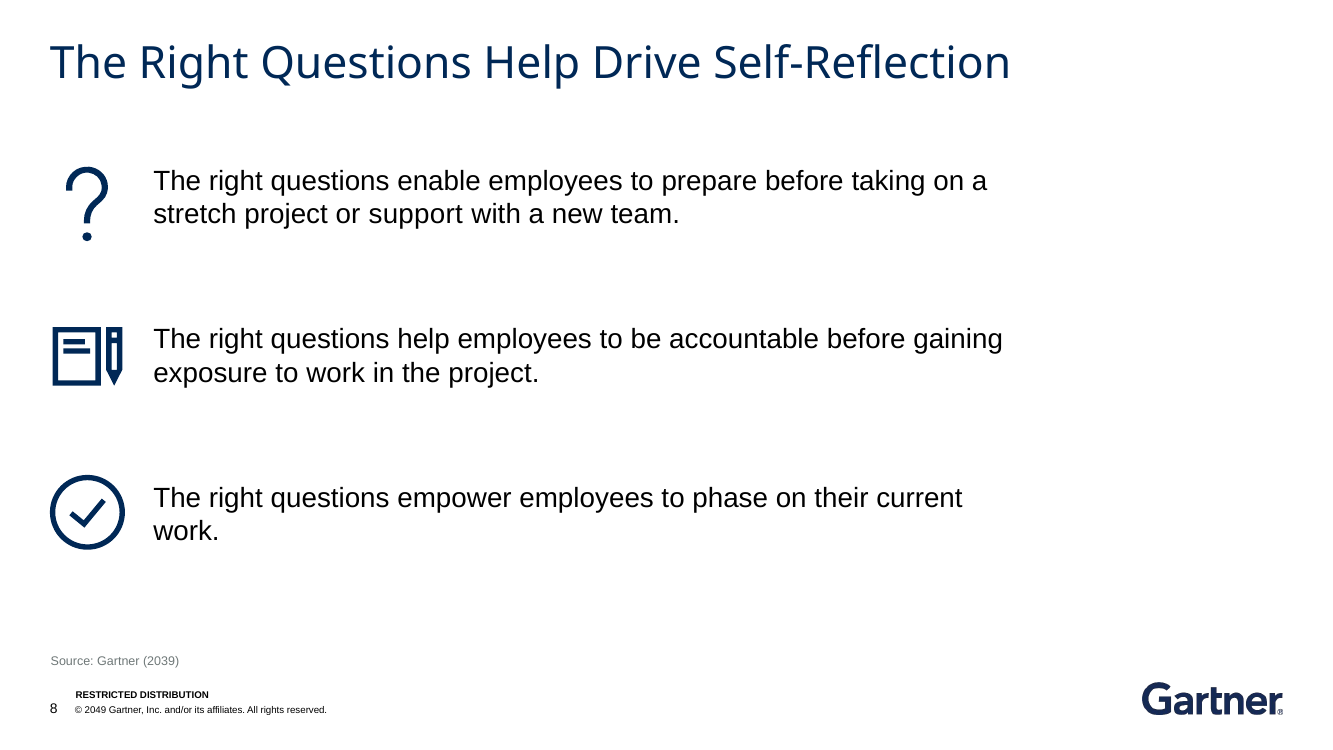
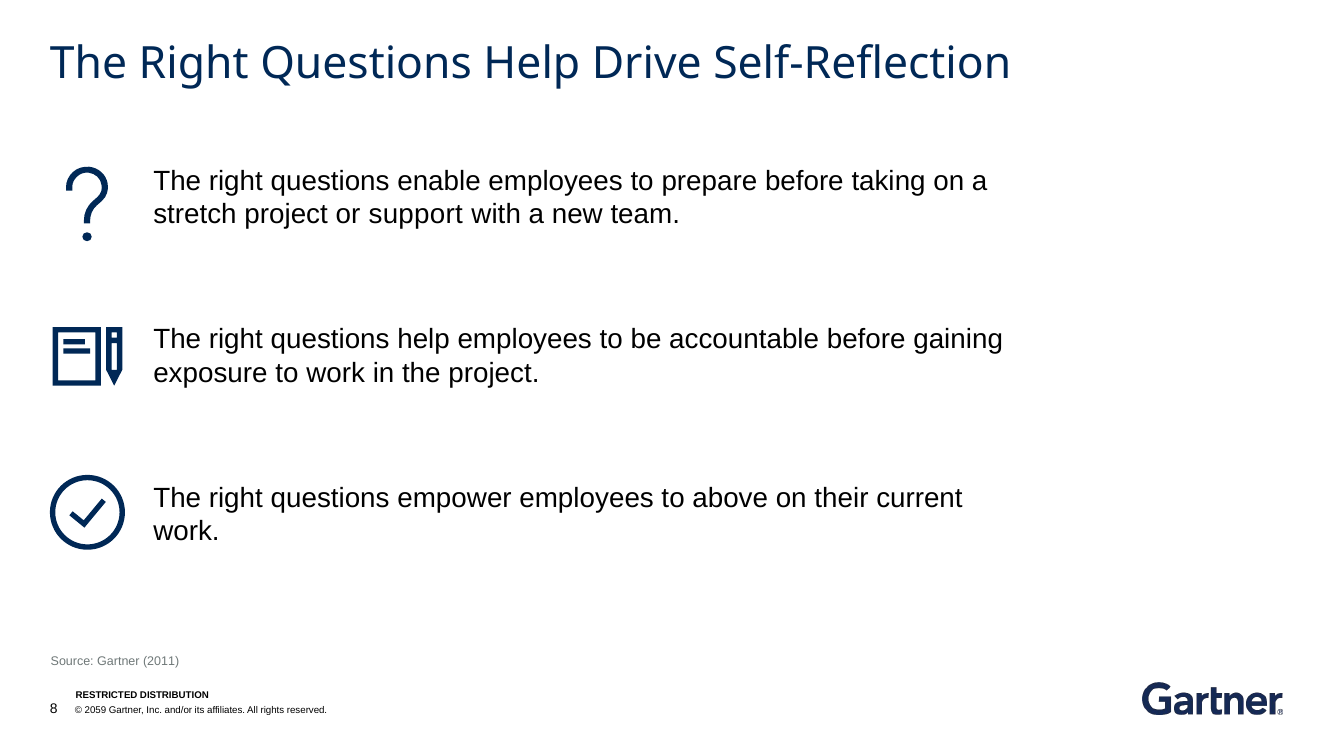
phase: phase -> above (730, 498)
2039: 2039 -> 2011 (161, 662)
2049: 2049 -> 2059 (95, 710)
